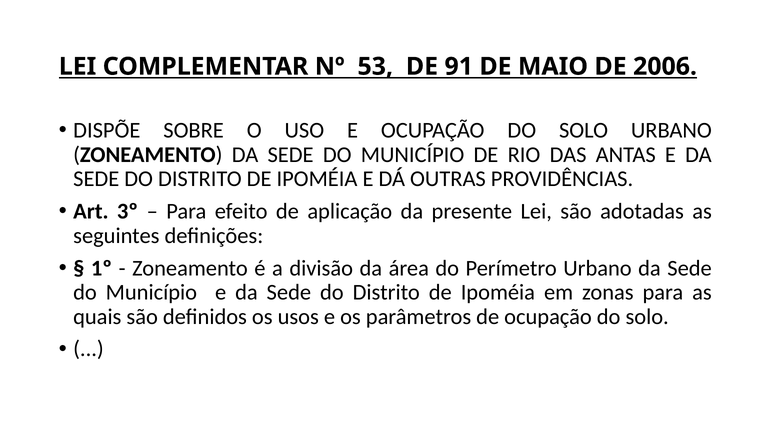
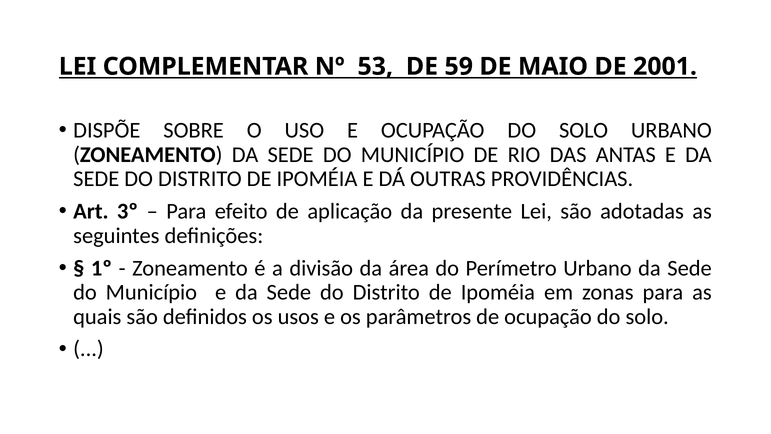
91: 91 -> 59 (459, 66)
2006: 2006 -> 2001 (665, 66)
